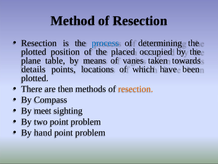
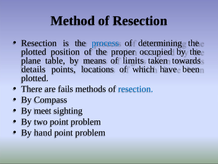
placed: placed -> proper (123, 52)
vanes: vanes -> limits (133, 60)
then: then -> fails (66, 89)
resection colour: orange -> blue (136, 89)
